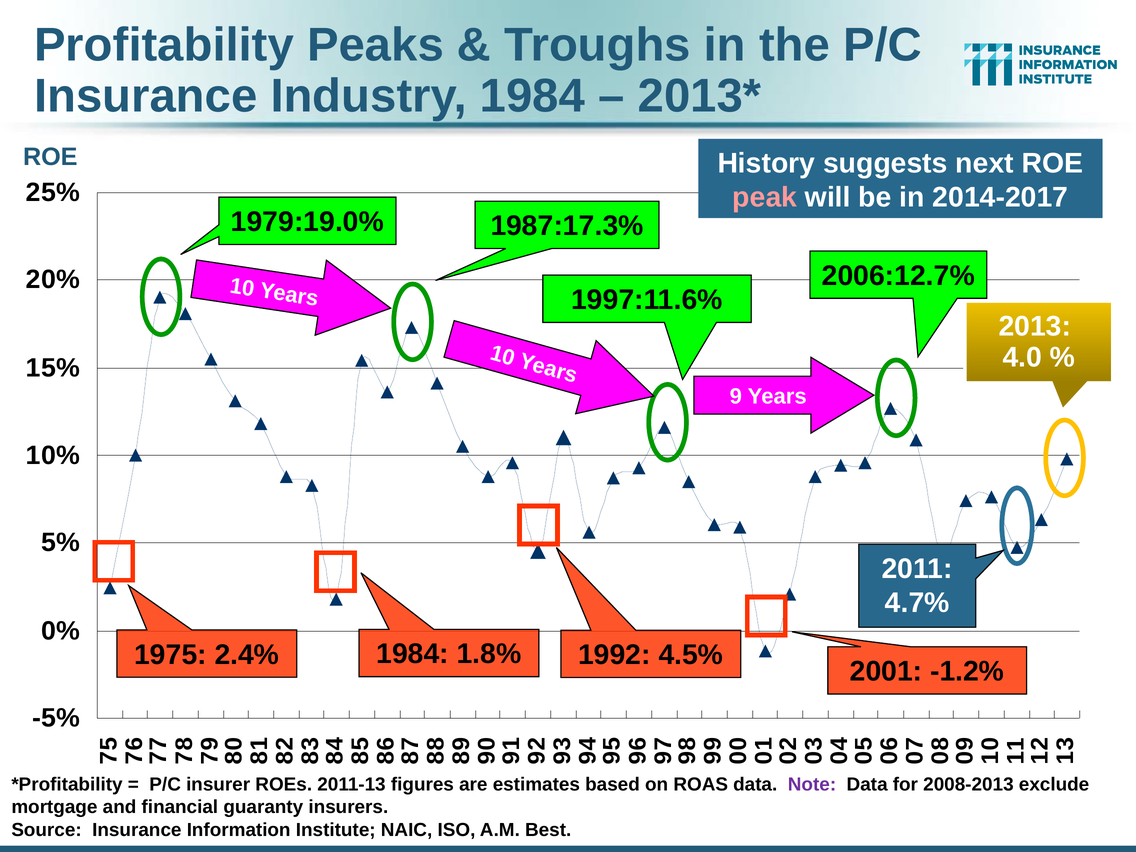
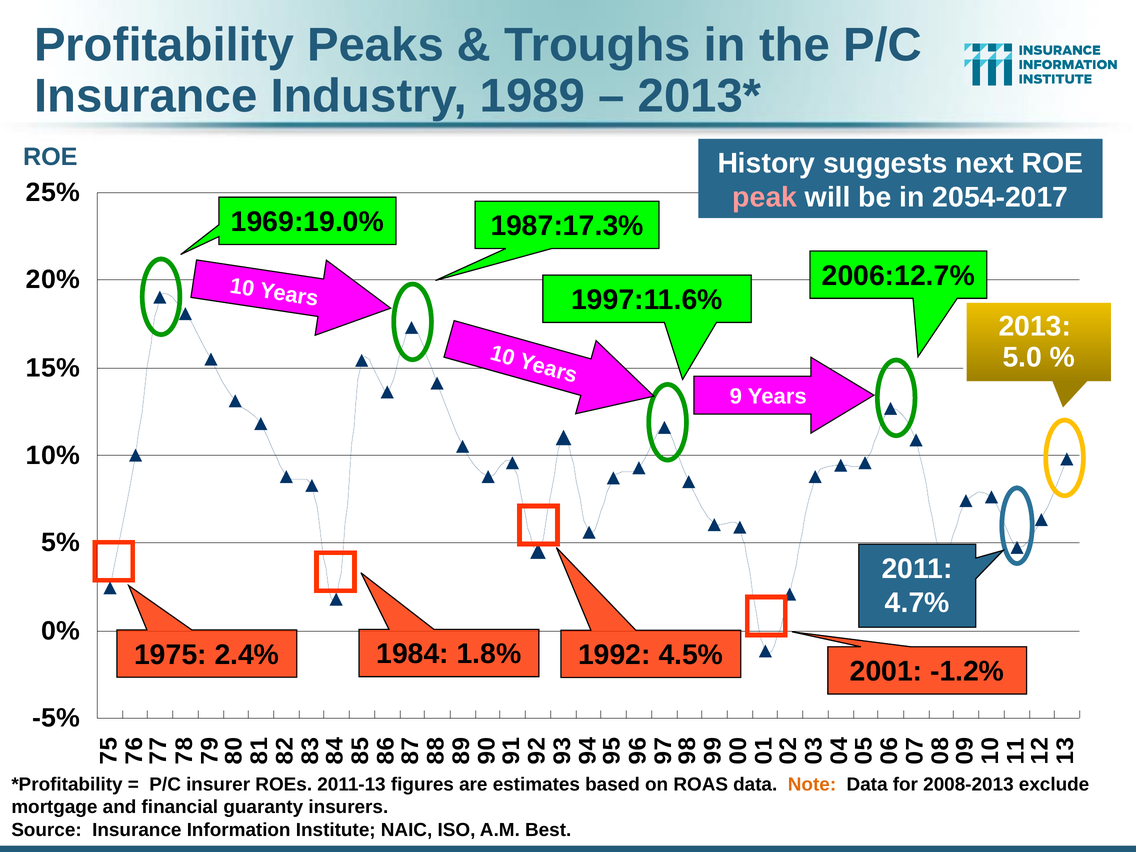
Industry 1984: 1984 -> 1989 (532, 96)
2014-2017: 2014-2017 -> 2054-2017 (1000, 197)
1979:19.0%: 1979:19.0% -> 1969:19.0% (307, 222)
4.0: 4.0 -> 5.0 (1022, 357)
Note colour: purple -> orange (812, 784)
